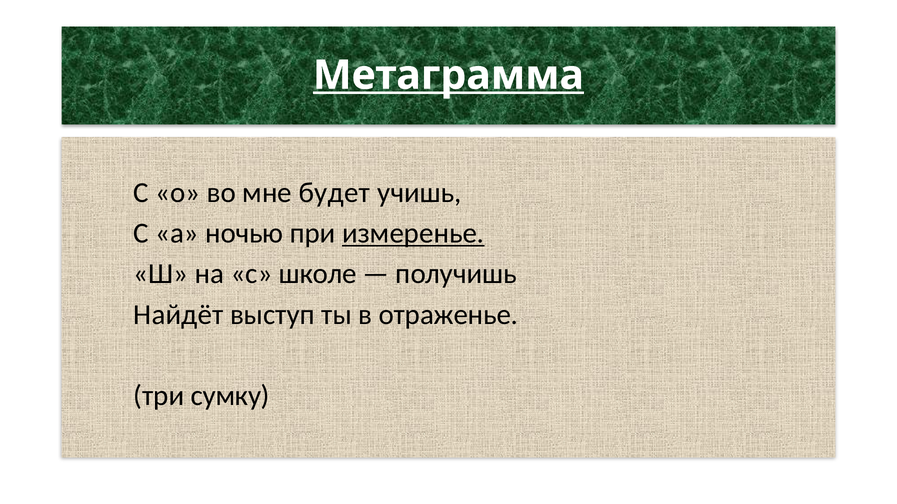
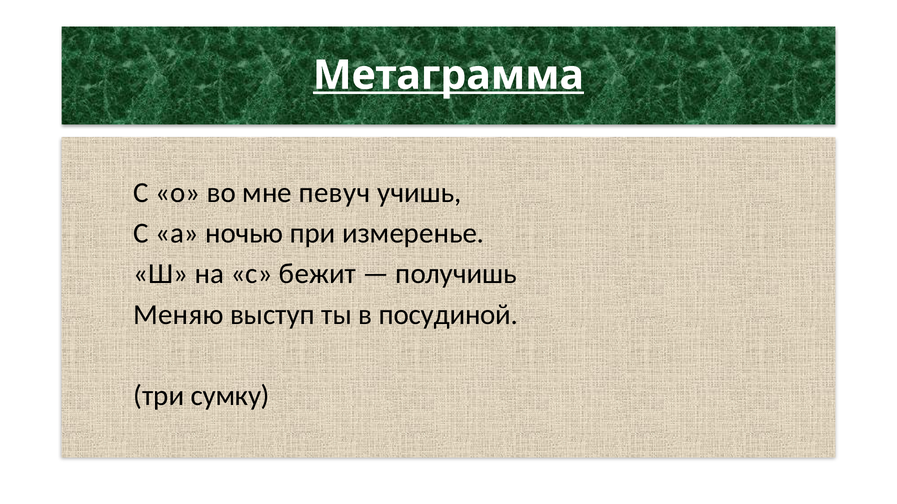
будет: будет -> певуч (334, 193)
измеренье underline: present -> none (413, 234)
школе: школе -> бежит (318, 274)
Найдёт: Найдёт -> Меняю (178, 315)
отраженье: отраженье -> посудиной (448, 315)
